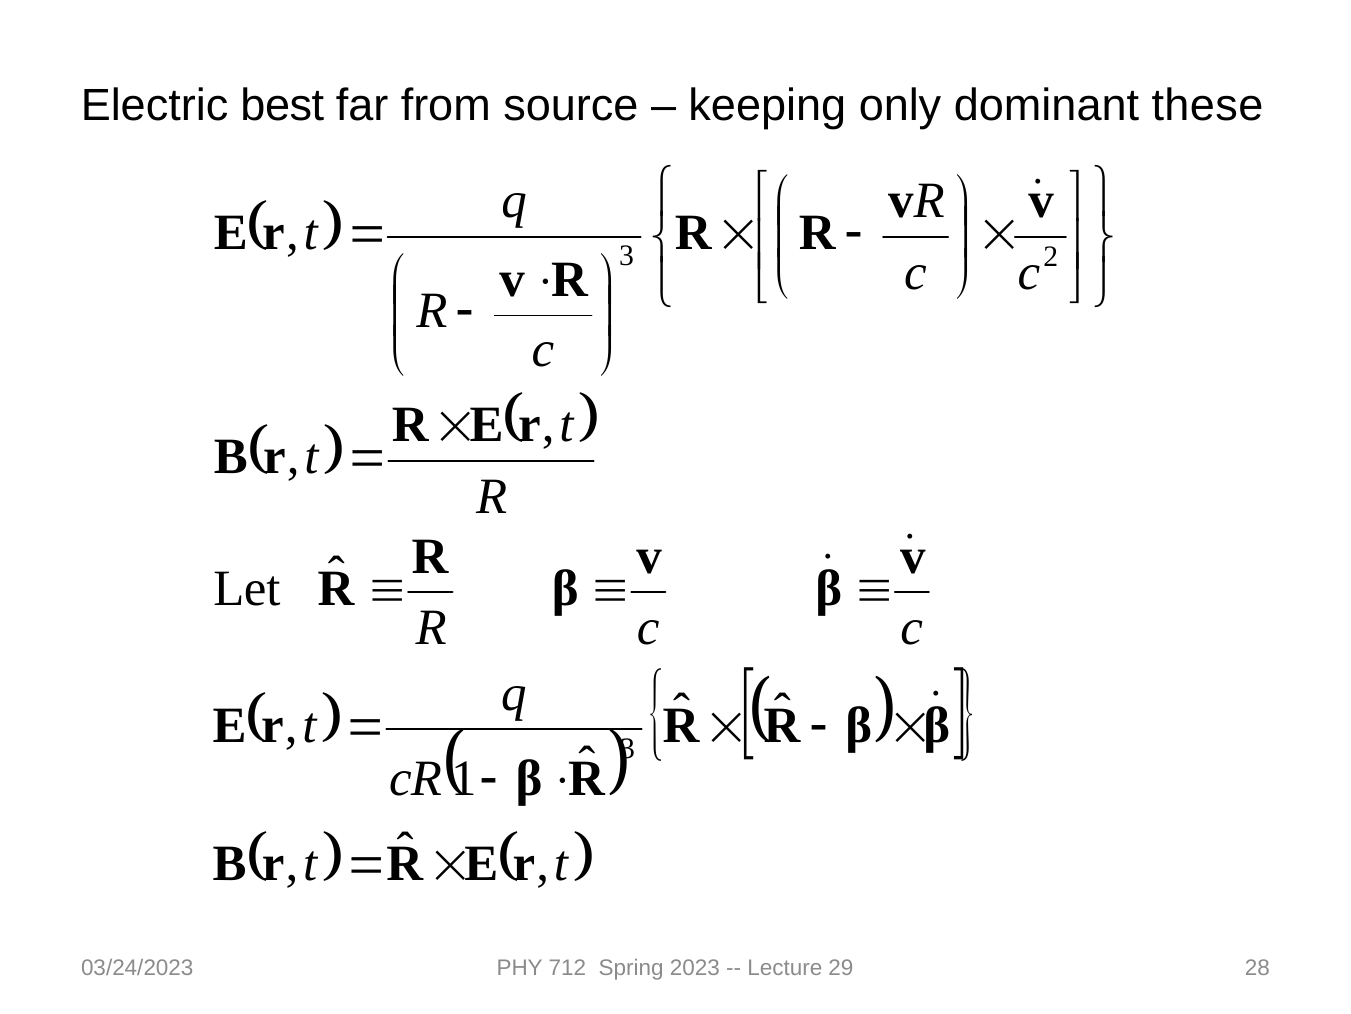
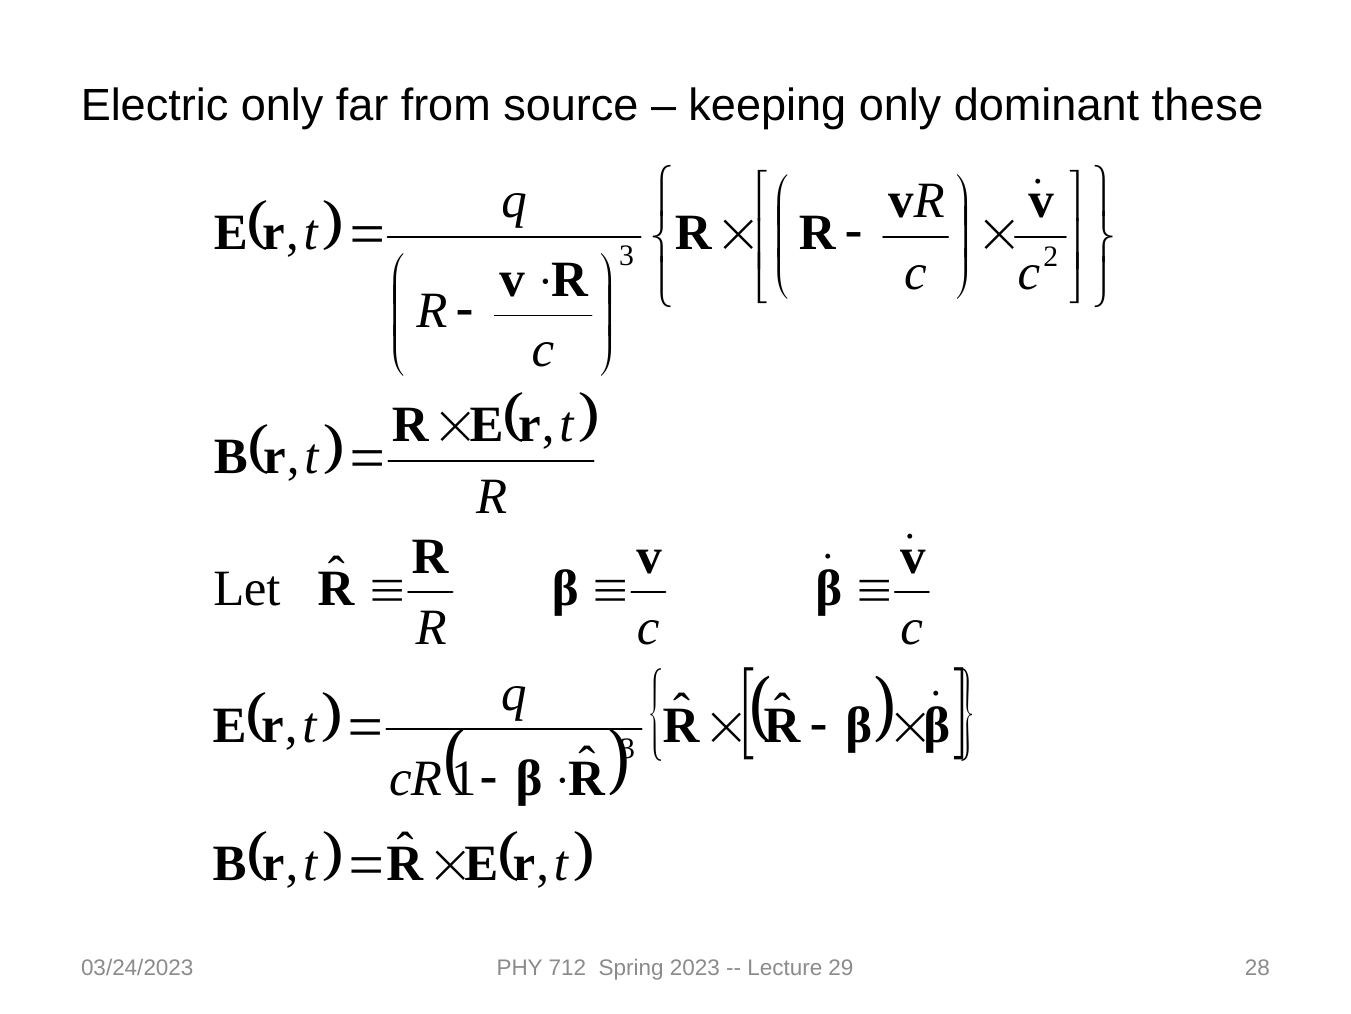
Electric best: best -> only (282, 106)
